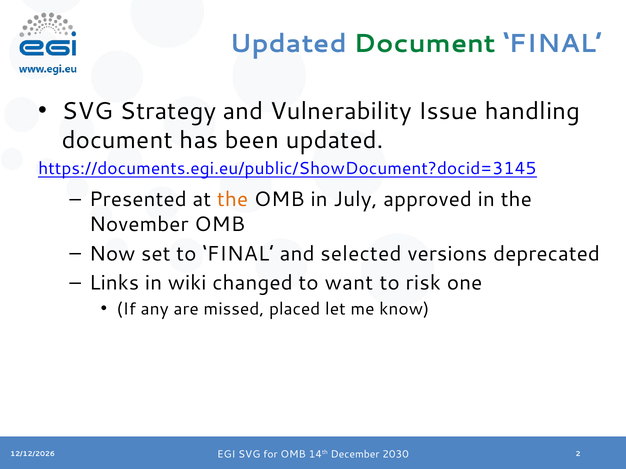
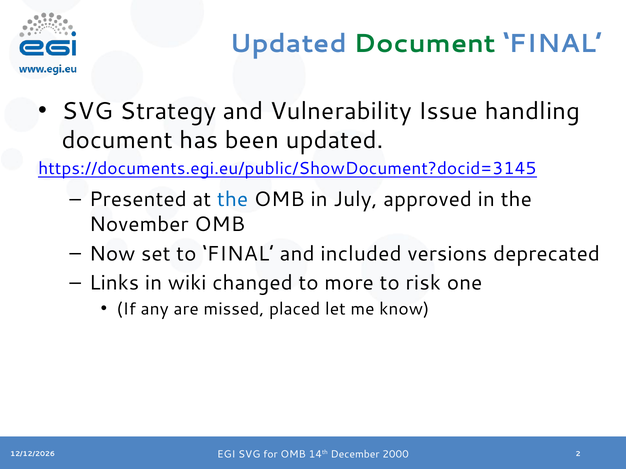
the colour: orange -> blue (233, 200)
selected: selected -> included (361, 254)
want: want -> more (349, 283)
2030: 2030 -> 2000 (396, 455)
